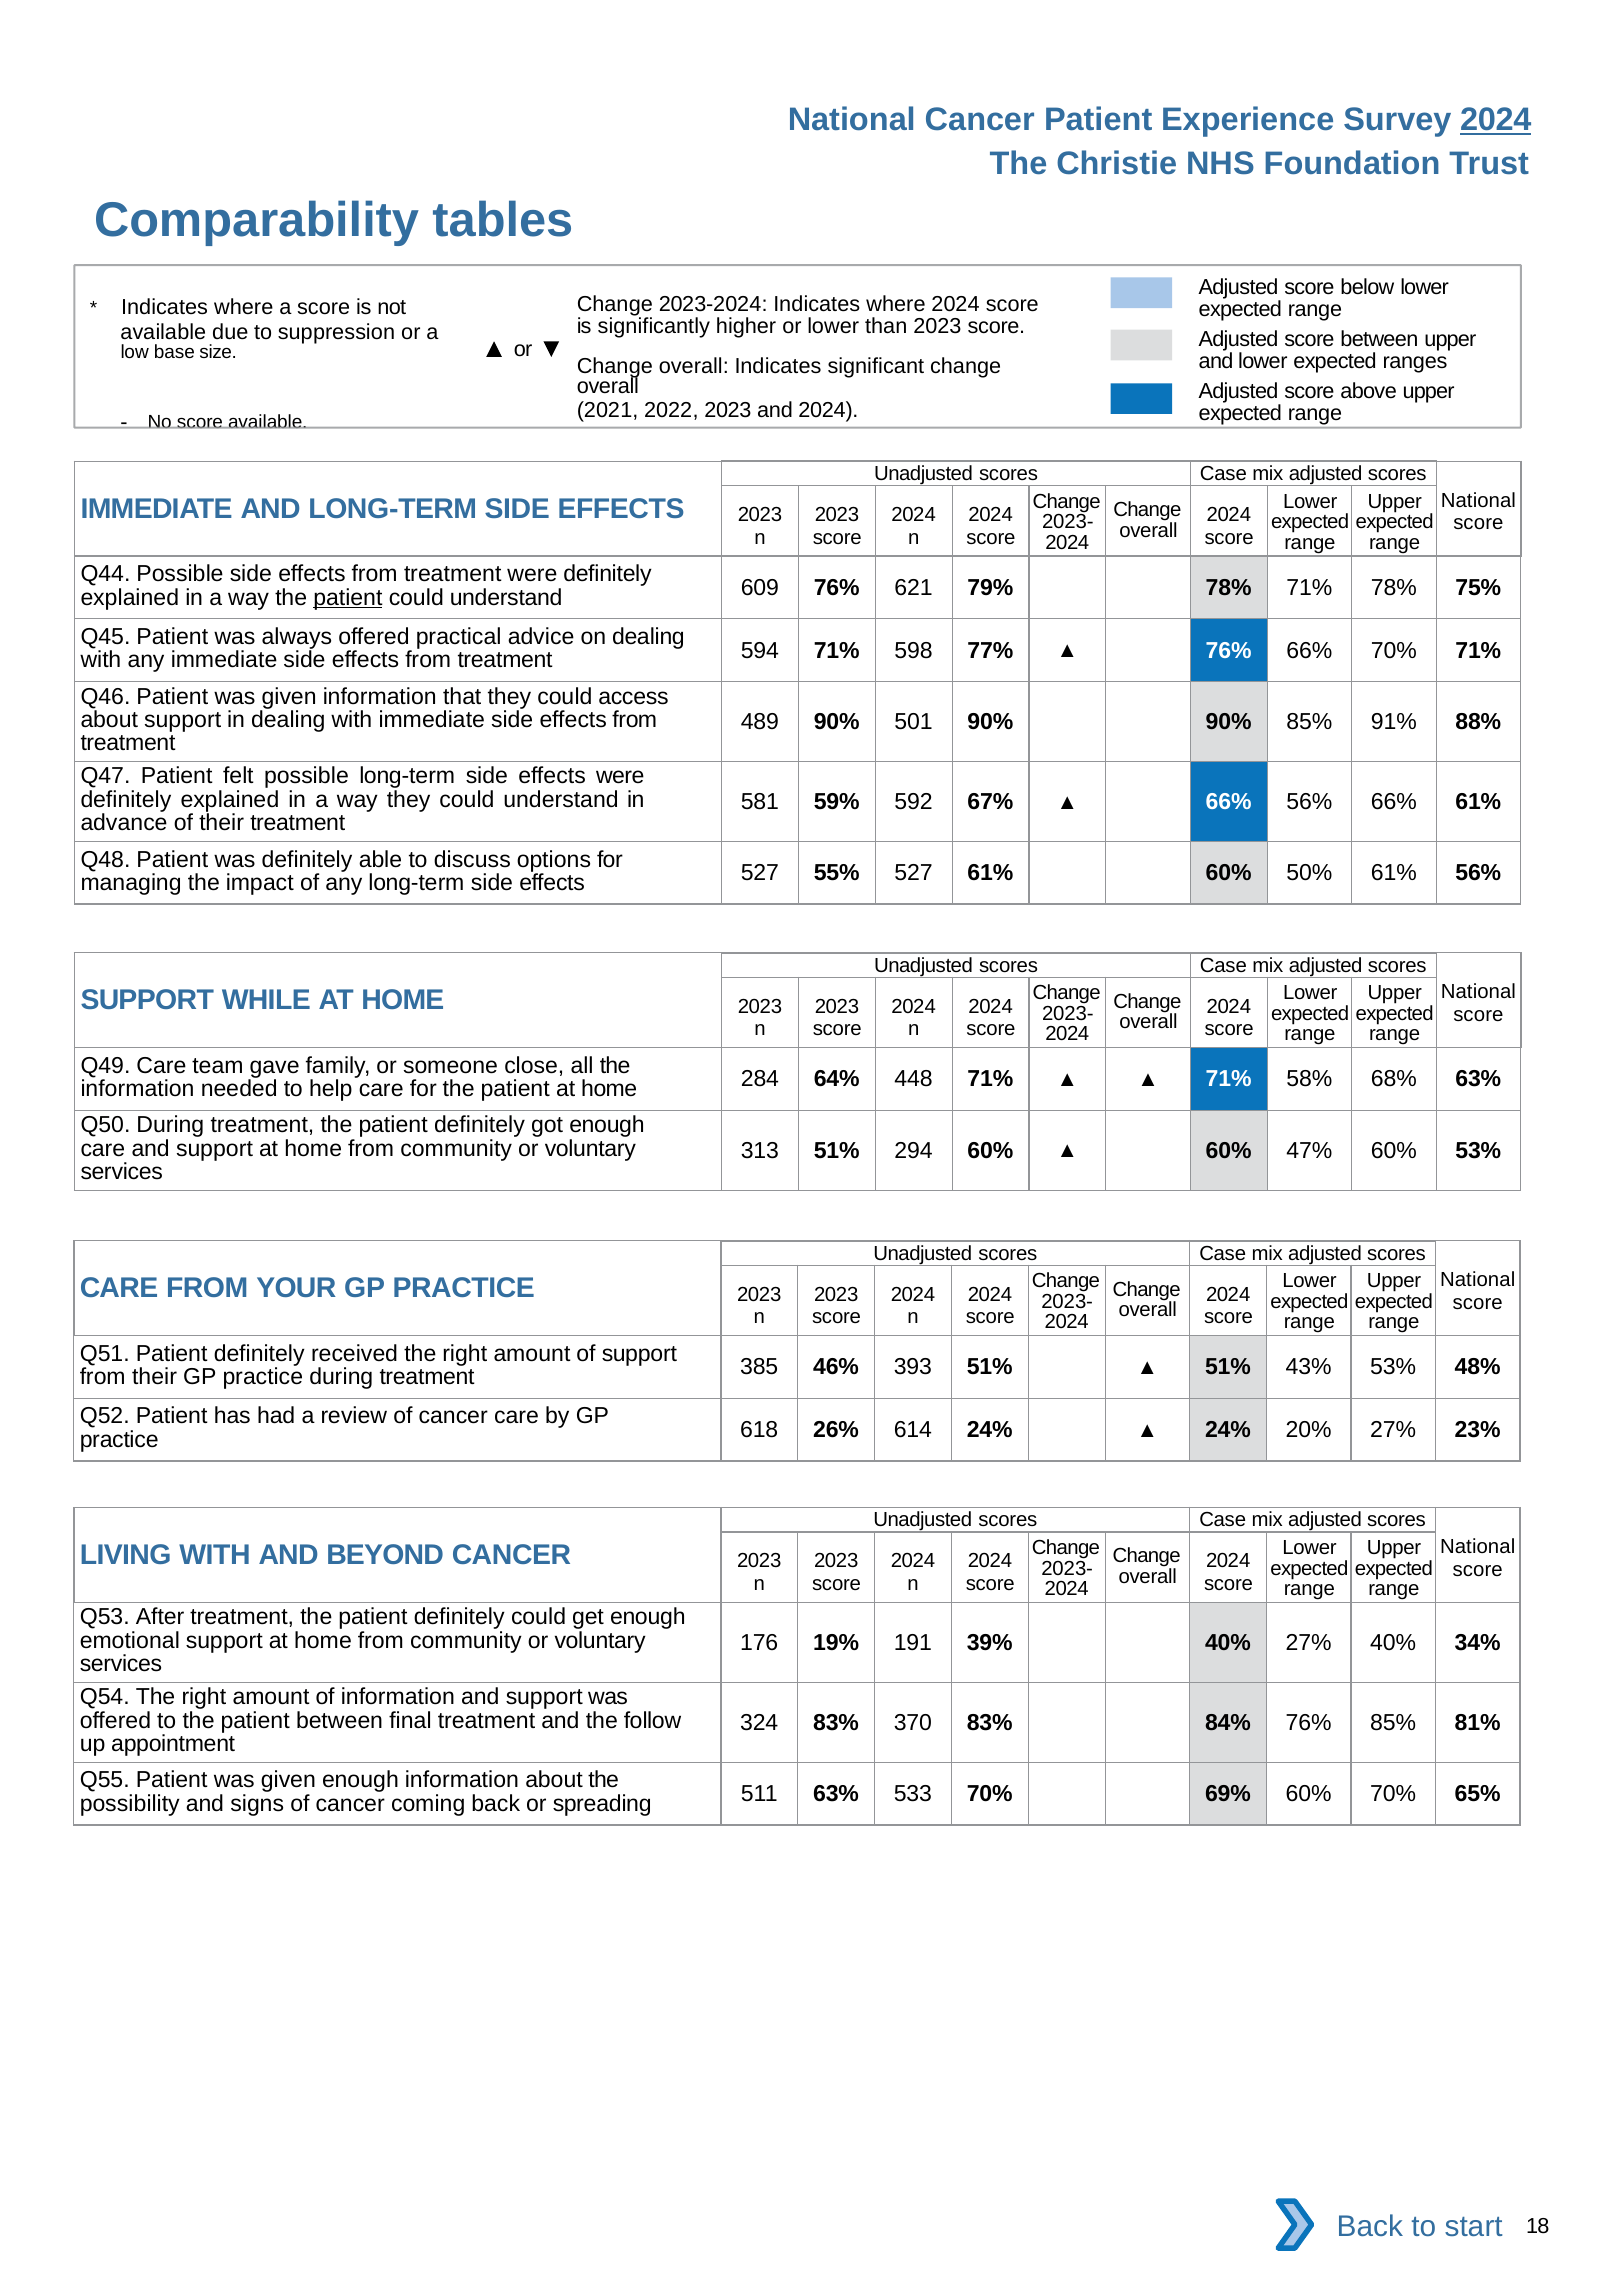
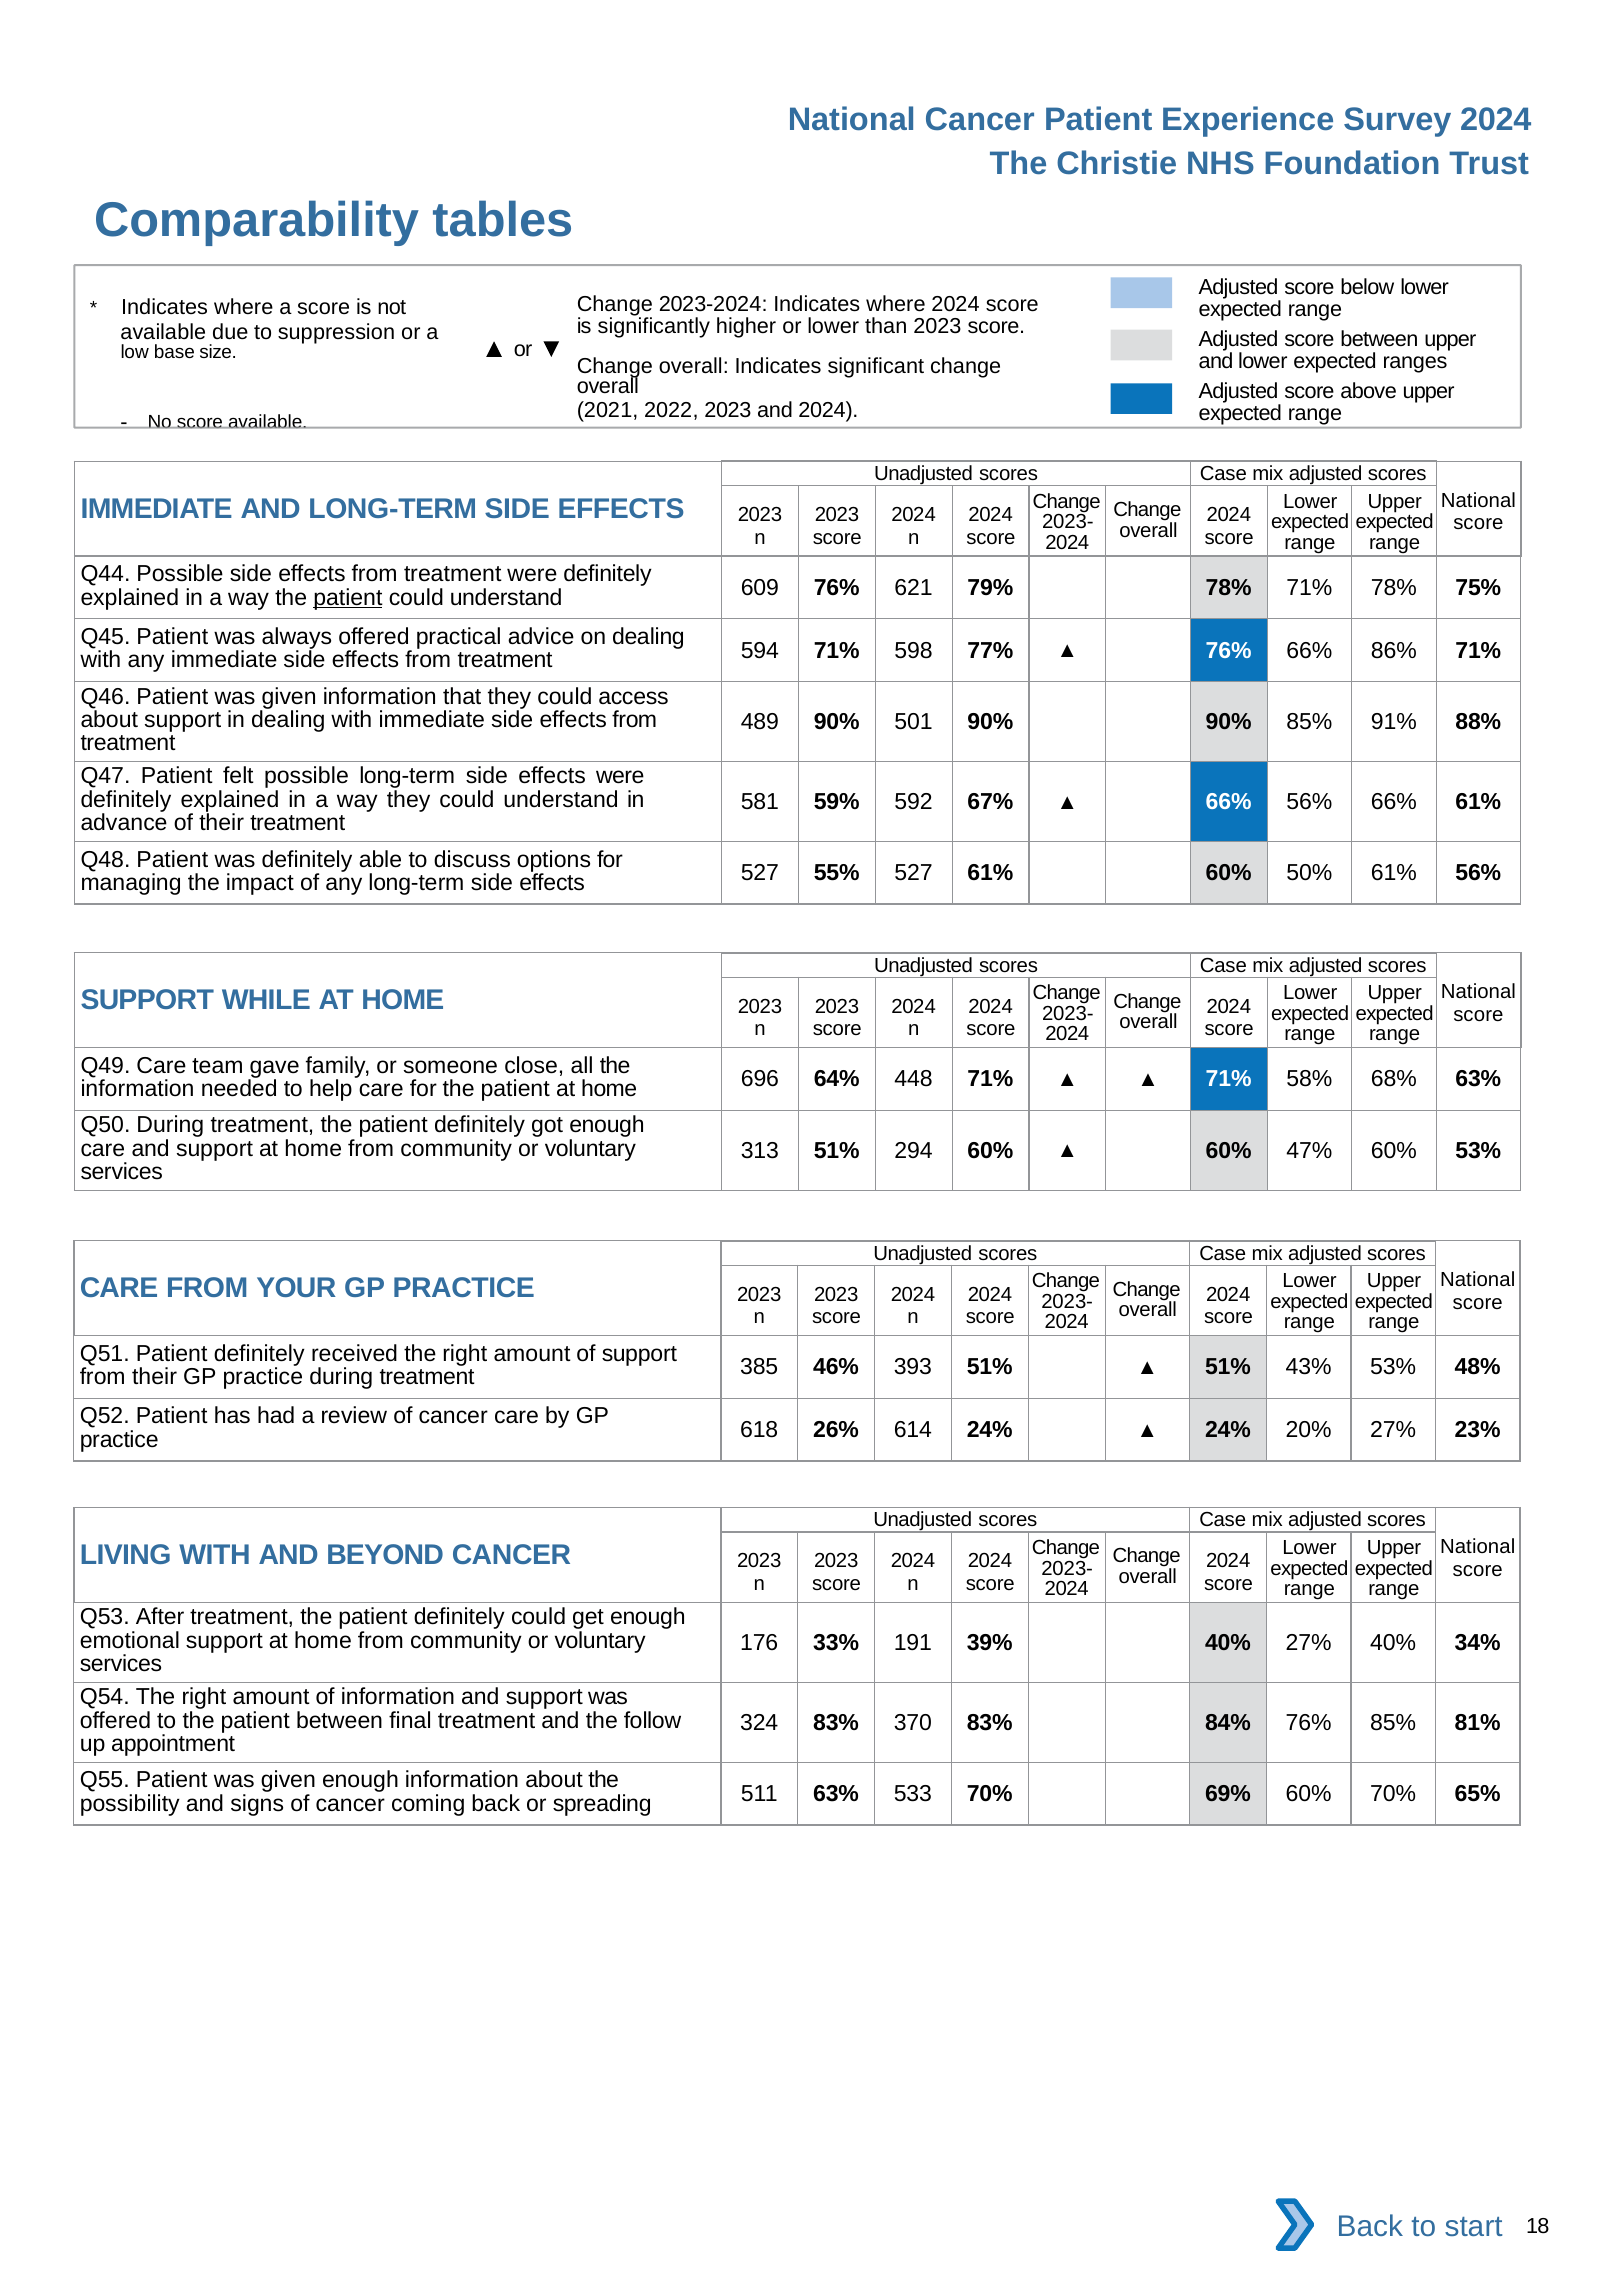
2024 underline: present -> none (1496, 120)
66% 70%: 70% -> 86% (1394, 650)
284: 284 -> 696 (760, 1079)
19%: 19% -> 33% (836, 1642)
